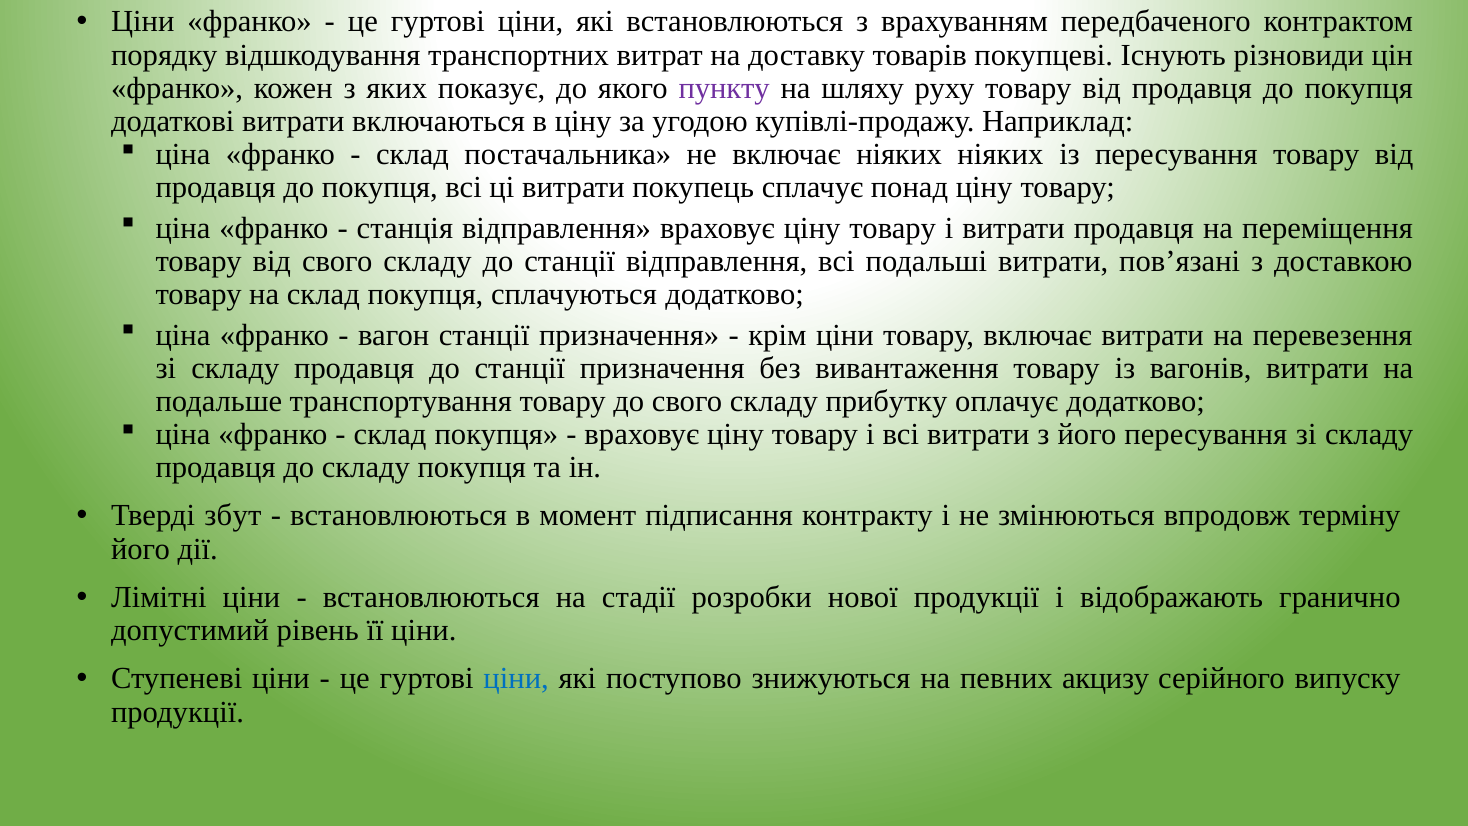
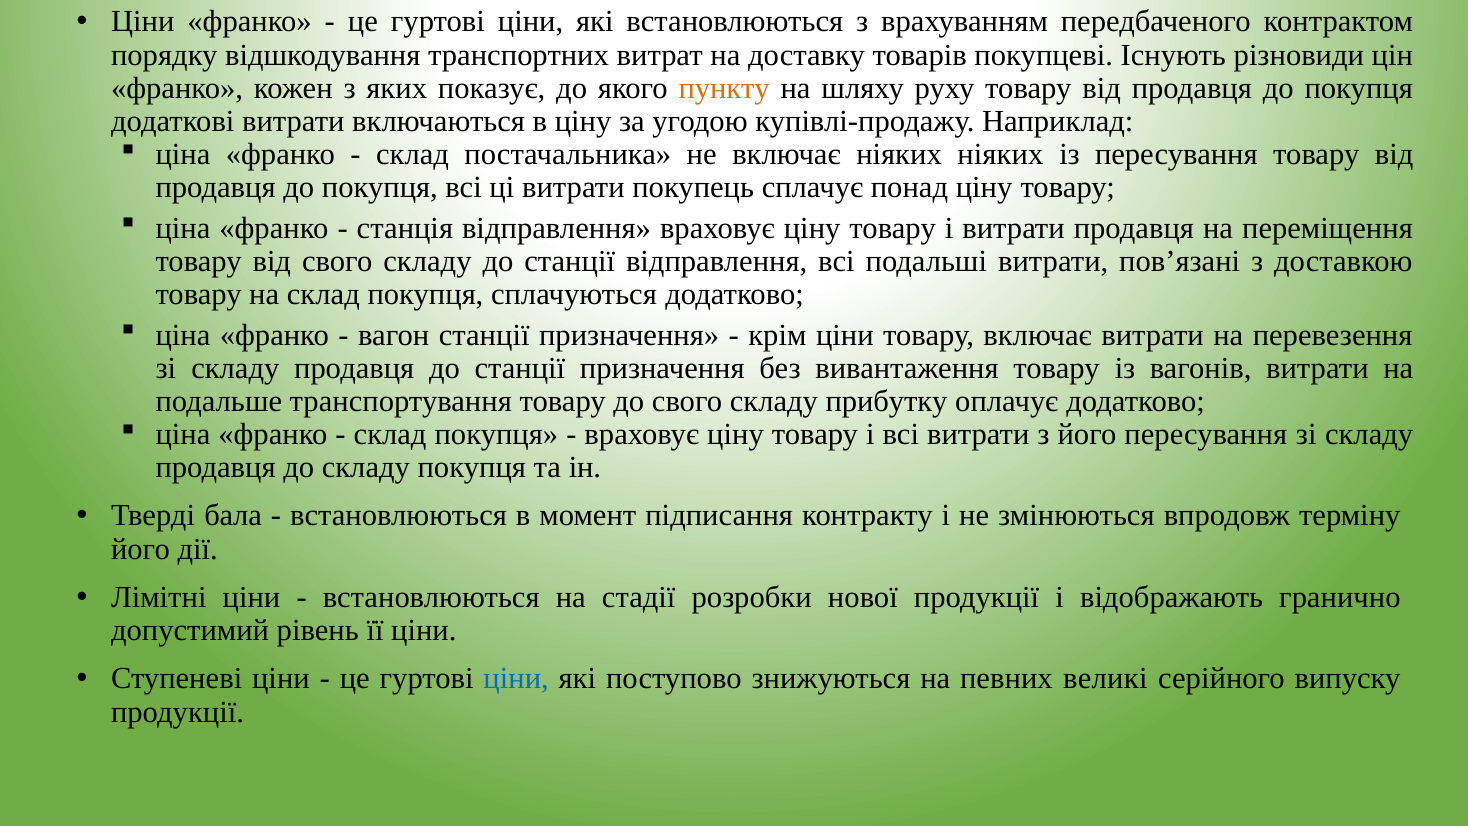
пункту colour: purple -> orange (724, 88)
збут: збут -> бала (233, 516)
акцизу: акцизу -> великі (1105, 679)
